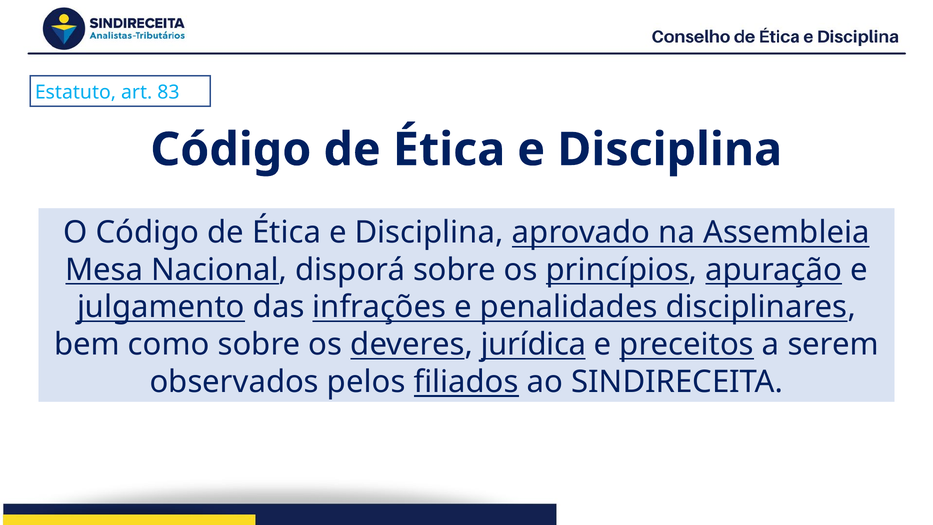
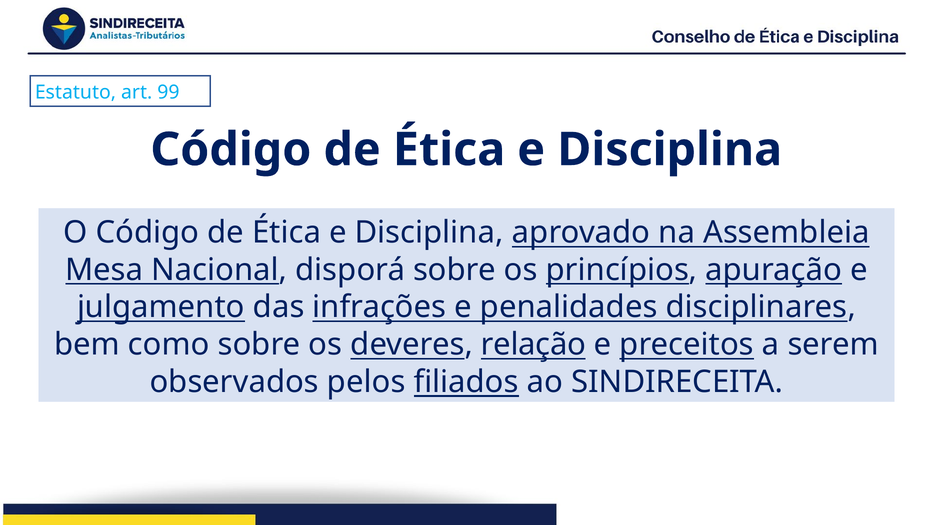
83: 83 -> 99 (168, 92)
jurídica: jurídica -> relação (533, 344)
